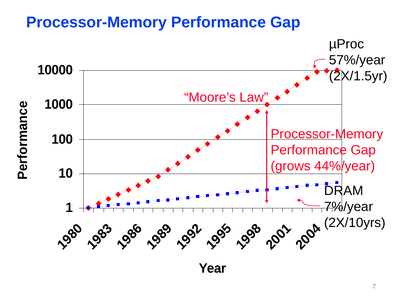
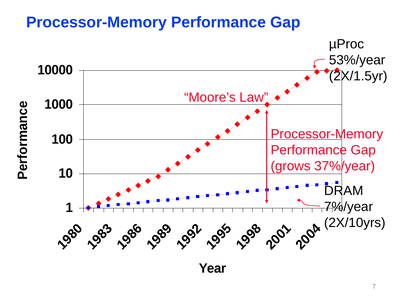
57%/year: 57%/year -> 53%/year (357, 60)
44%/year: 44%/year -> 37%/year (345, 166)
